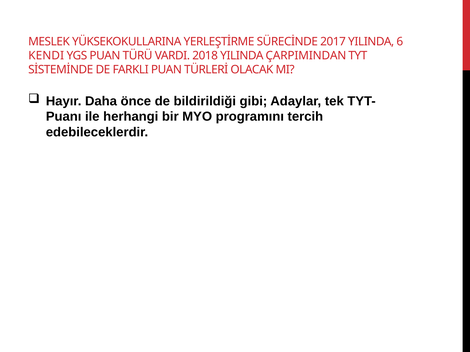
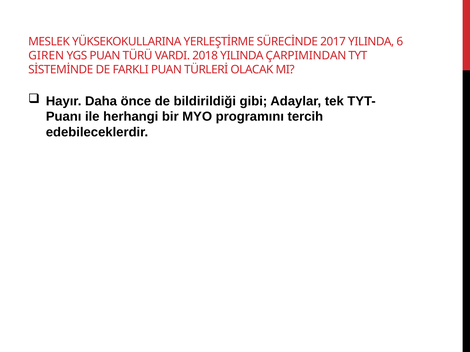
KENDI: KENDI -> GIREN (46, 56)
